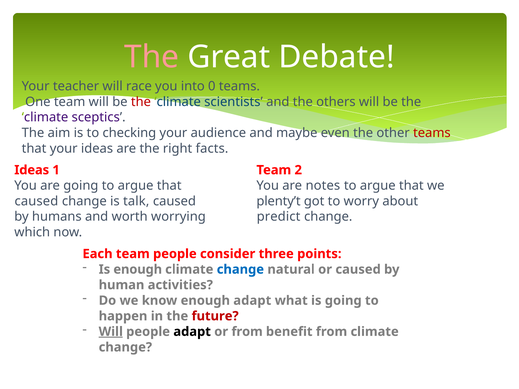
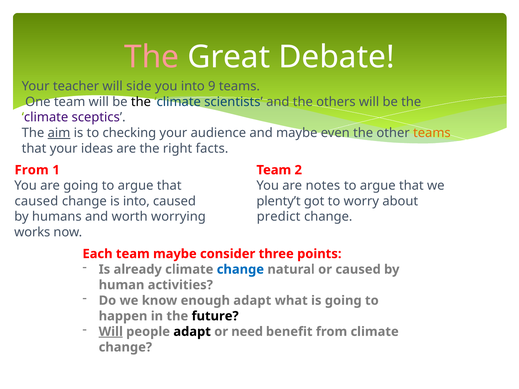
race: race -> side (139, 86)
0: 0 -> 9 (212, 86)
the colour: red -> black (141, 102)
aim underline: none -> present (59, 133)
teams colour: red -> orange (432, 133)
Ideas: Ideas -> From (32, 170)
is talk: talk -> into (136, 201)
which: which -> works (32, 232)
team people: people -> maybe (175, 254)
Is enough: enough -> already (138, 270)
future colour: red -> black (215, 316)
or from: from -> need (247, 332)
